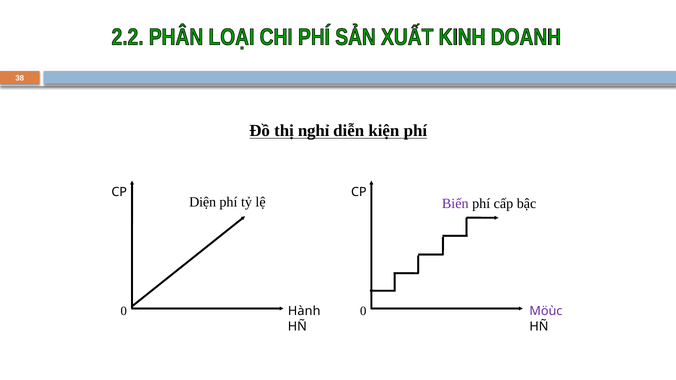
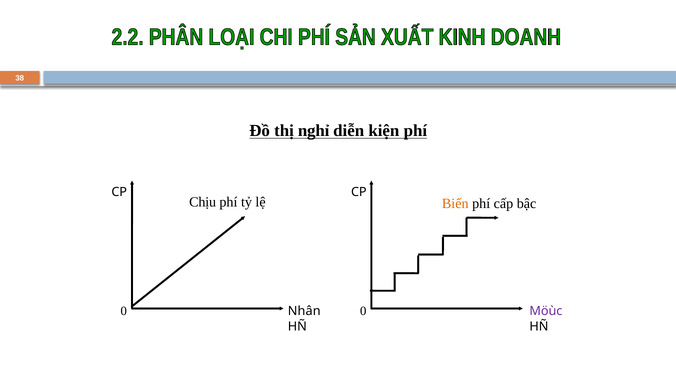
Diện: Diện -> Chịu (203, 202)
Biến colour: purple -> orange (455, 204)
Hành: Hành -> Nhân (304, 311)
